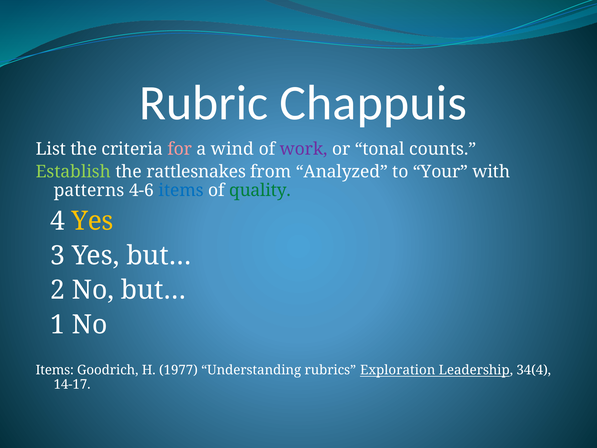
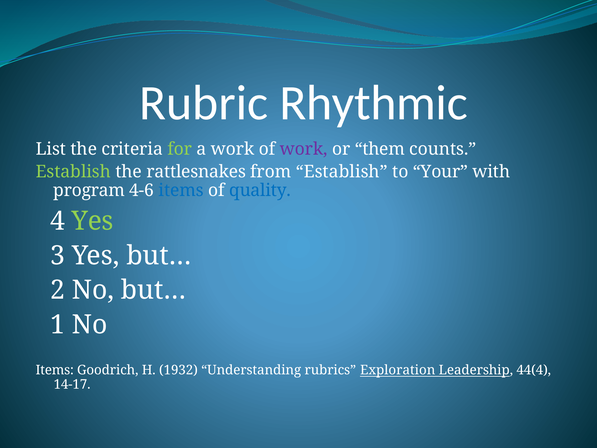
Chappuis: Chappuis -> Rhythmic (374, 103)
for colour: pink -> light green (180, 149)
a wind: wind -> work (233, 149)
tonal: tonal -> them (380, 149)
from Analyzed: Analyzed -> Establish (342, 172)
patterns: patterns -> program (89, 190)
quality colour: green -> blue (260, 190)
Yes colour: yellow -> light green (92, 221)
1977: 1977 -> 1932 (178, 370)
34(4: 34(4 -> 44(4 (534, 370)
